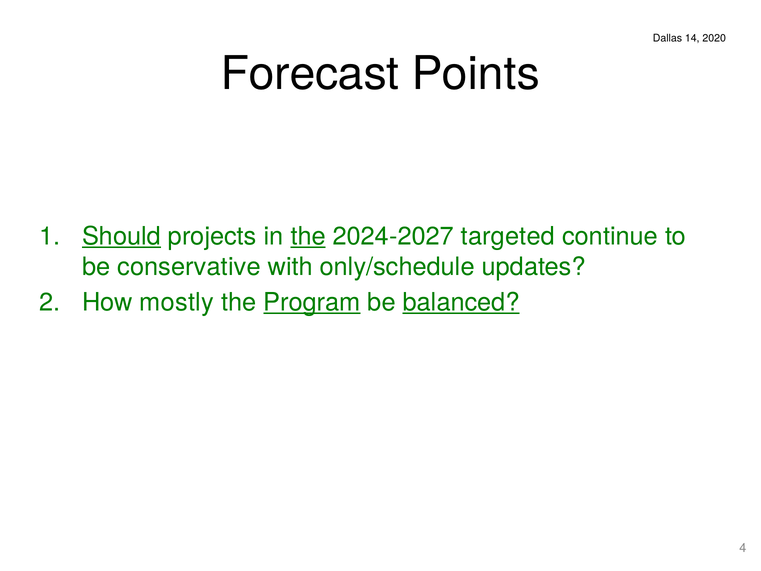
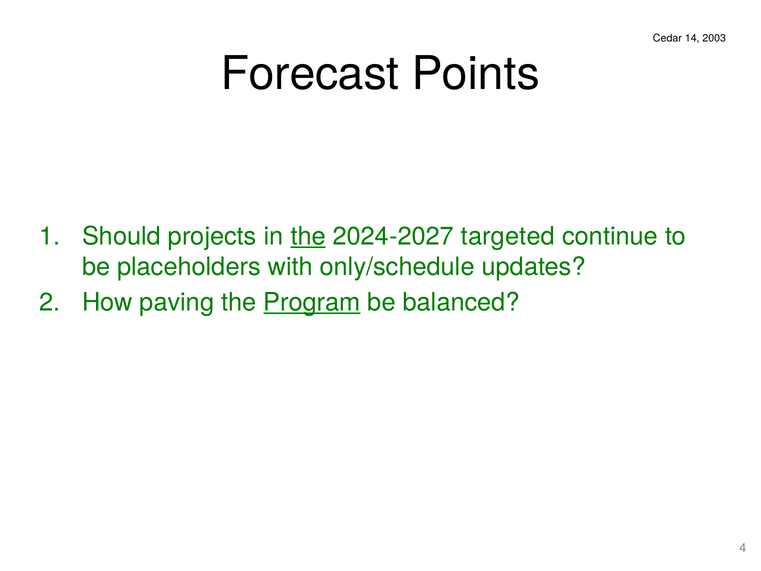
Dallas: Dallas -> Cedar (667, 38)
2020: 2020 -> 2003 (714, 38)
Should underline: present -> none (121, 236)
conservative: conservative -> placeholders (189, 267)
mostly: mostly -> paving (177, 302)
balanced underline: present -> none (461, 302)
